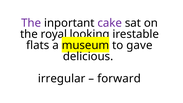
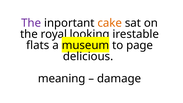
cake colour: purple -> orange (110, 23)
gave: gave -> page (140, 45)
irregular: irregular -> meaning (62, 79)
forward: forward -> damage (119, 79)
